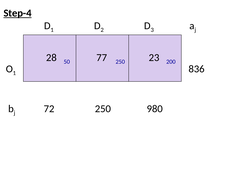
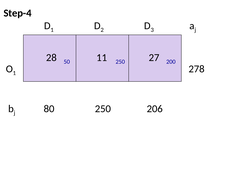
Step-4 underline: present -> none (18, 13)
77: 77 -> 11 (102, 57)
23: 23 -> 27 (154, 57)
836: 836 -> 278 (197, 69)
72: 72 -> 80 (49, 109)
980: 980 -> 206 (155, 109)
